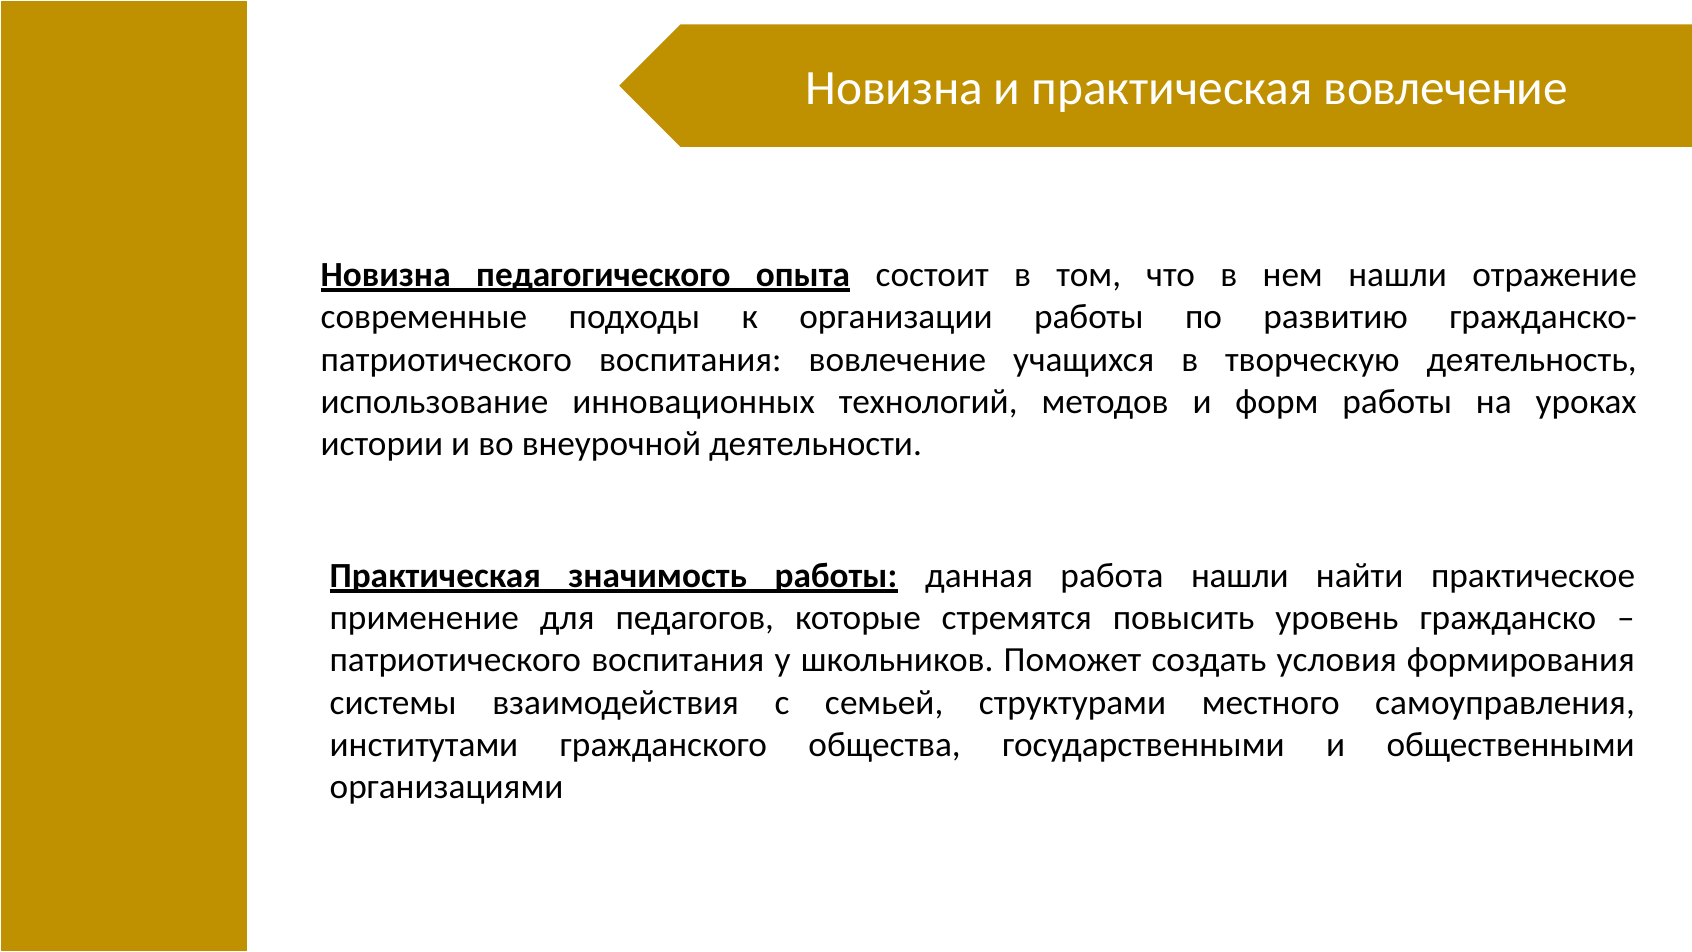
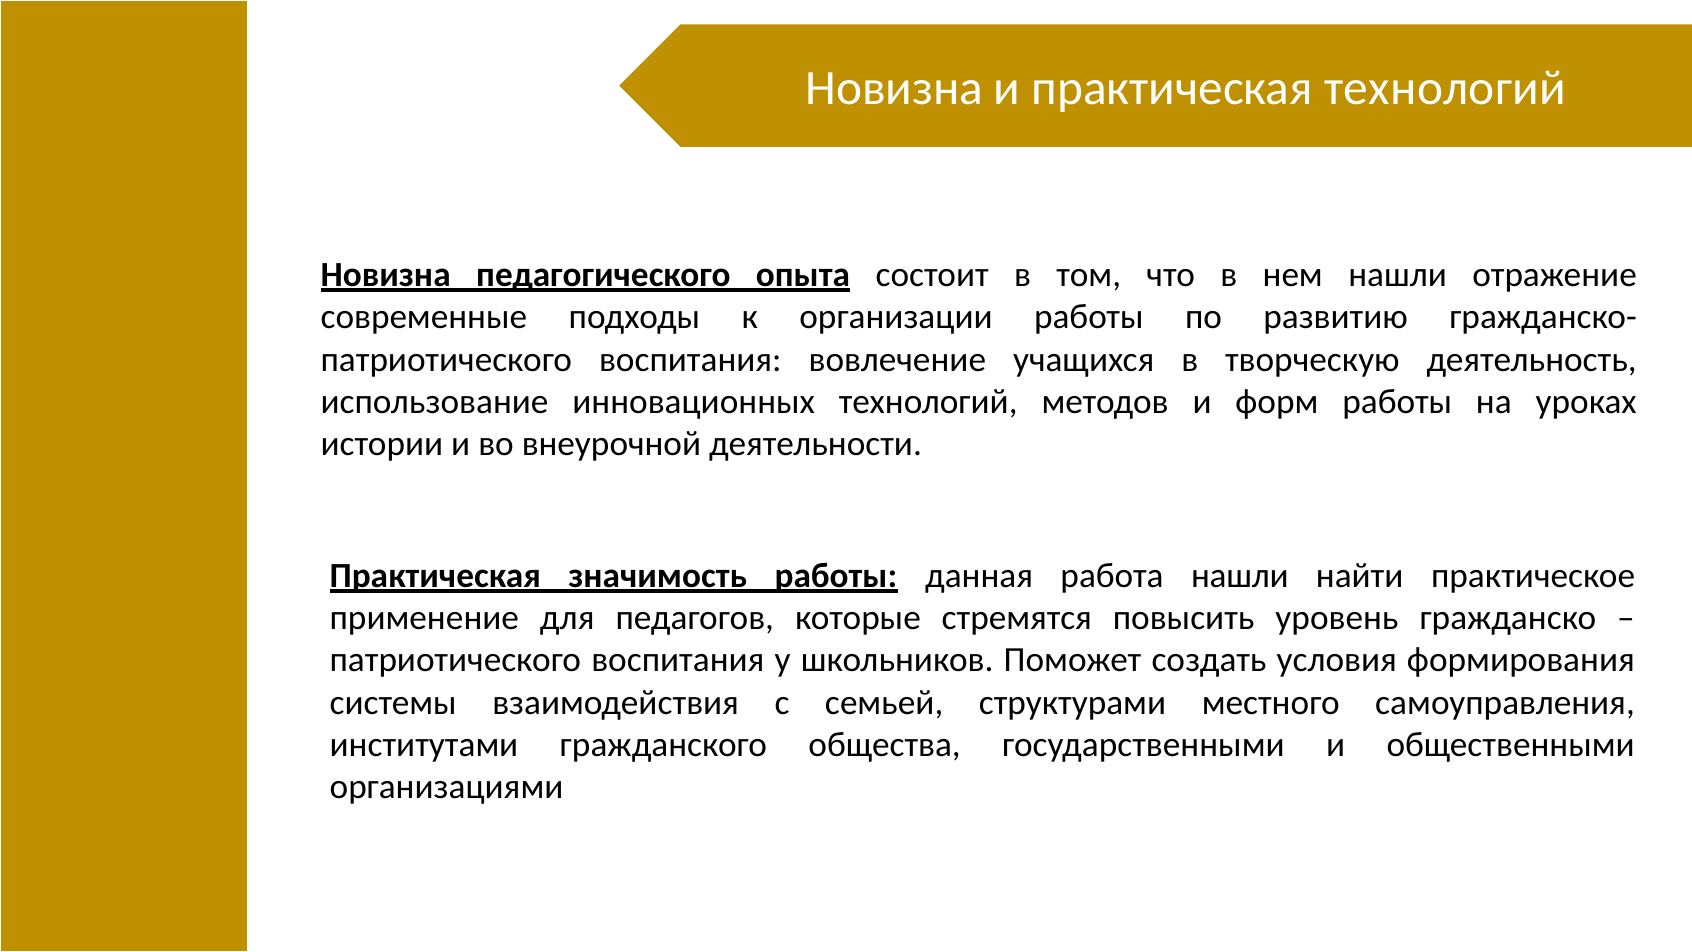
практическая вовлечение: вовлечение -> технологий (1445, 89)
